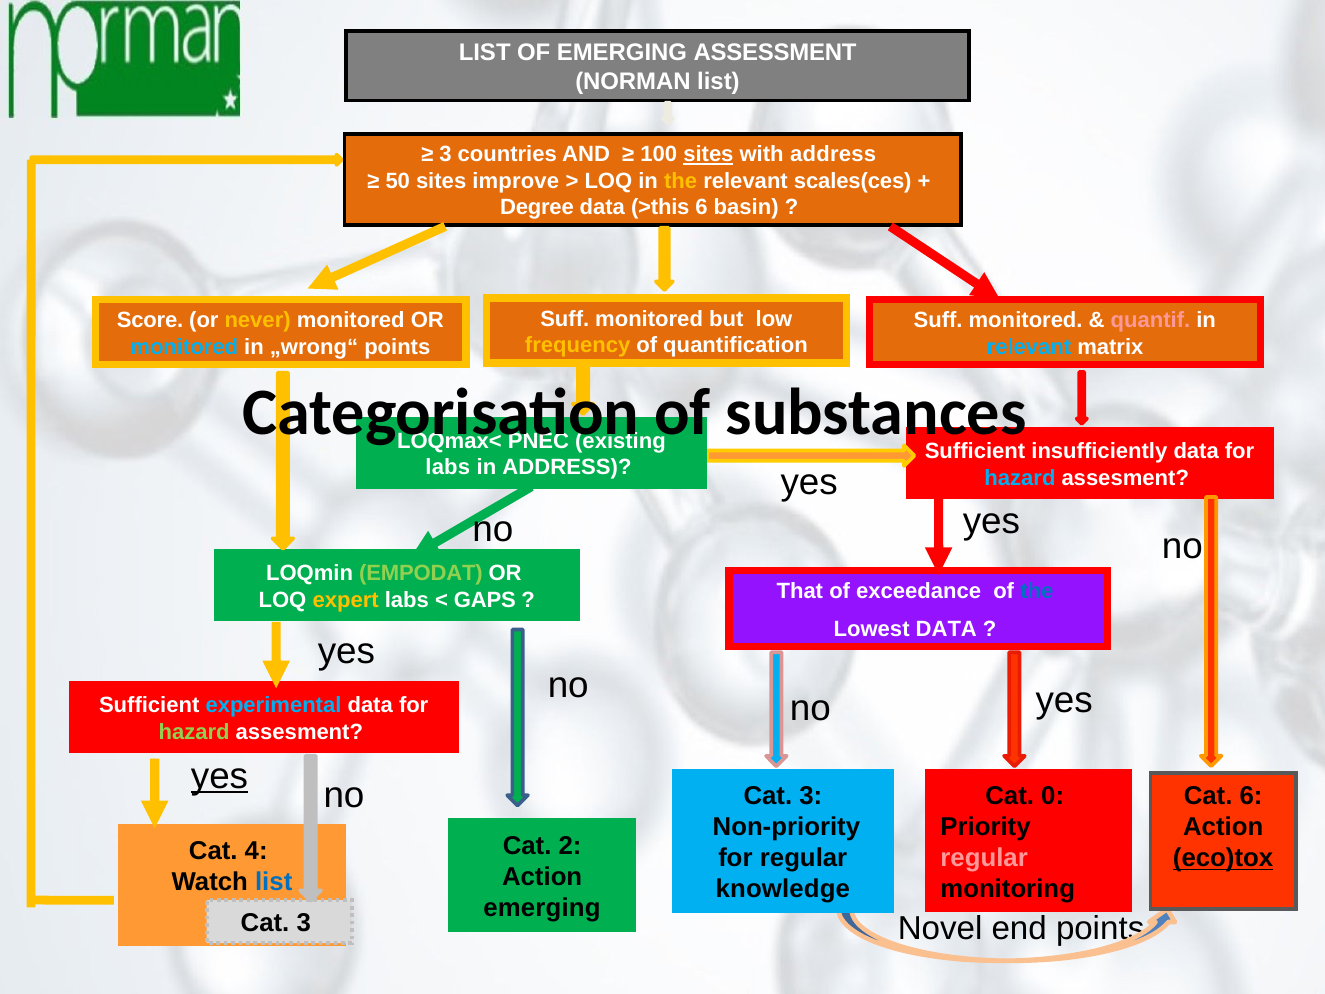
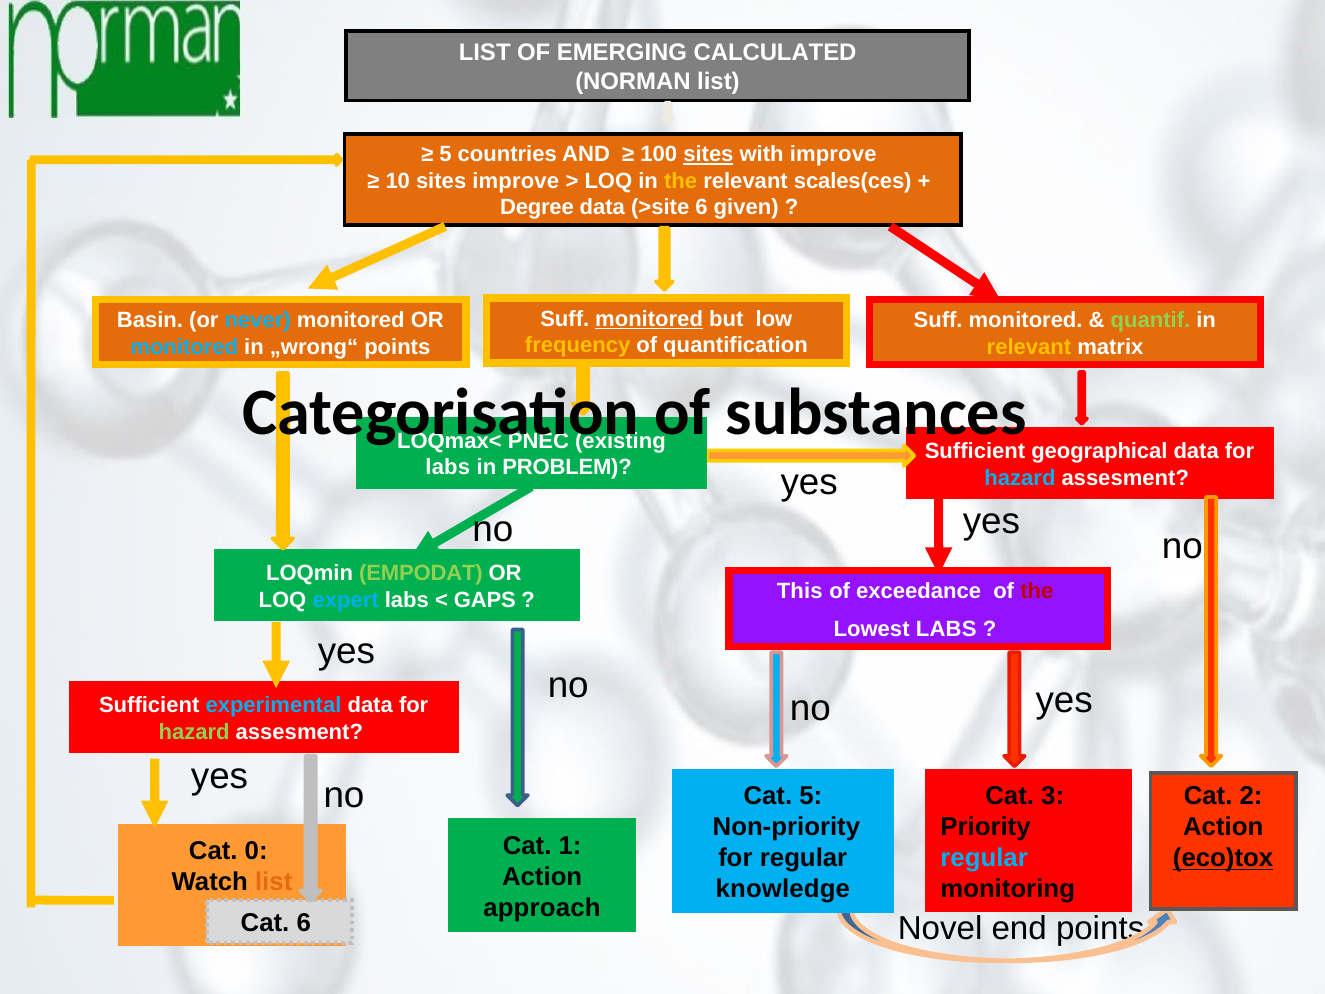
ASSESSMENT: ASSESSMENT -> CALCULATED (775, 53)
3: 3 -> 5 (446, 155)
with address: address -> improve (833, 155)
50: 50 -> 10 (398, 181)
>this: >this -> >site (660, 208)
basin: basin -> given (746, 208)
monitored underline: none -> present (649, 319)
Score: Score -> Basin (150, 320)
never colour: yellow -> light blue (258, 320)
quantif colour: pink -> light green (1150, 320)
relevant colour: light blue -> yellow (1029, 347)
insufficiently: insufficiently -> geographical (1099, 451)
in ADDRESS: ADDRESS -> PROBLEM (567, 468)
That: That -> This (800, 591)
the colour: blue -> red (1037, 591)
expert colour: yellow -> light blue (346, 600)
Lowest DATA: DATA -> LABS (946, 629)
yes underline: present -> none (220, 776)
3: 3 -> 5 (811, 796)
0: 0 -> 3 (1053, 796)
Cat 6: 6 -> 2 (1251, 796)
2: 2 -> 1 (570, 846)
4: 4 -> 0 (256, 851)
regular colour: pink -> light blue (984, 858)
list colour: blue -> orange (274, 882)
emerging: emerging -> approach (542, 908)
3: 3 -> 6 (304, 923)
